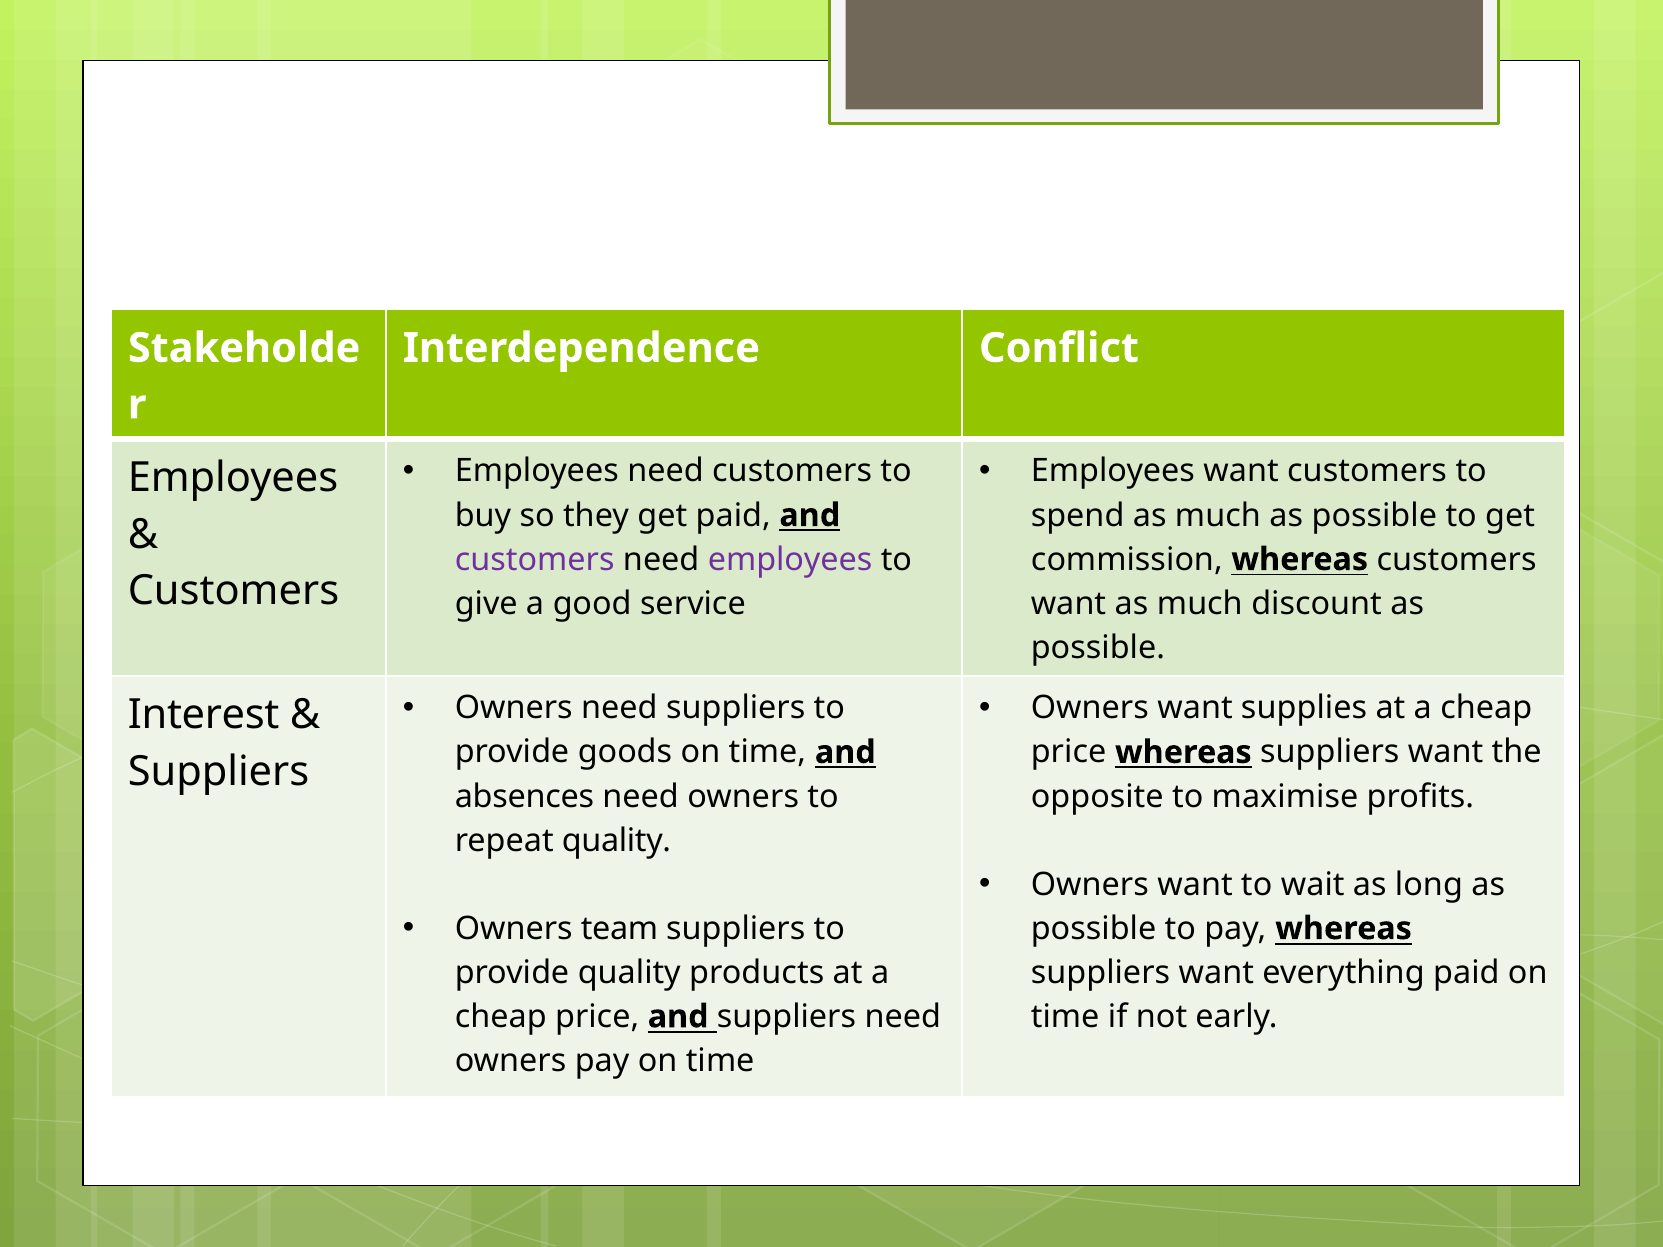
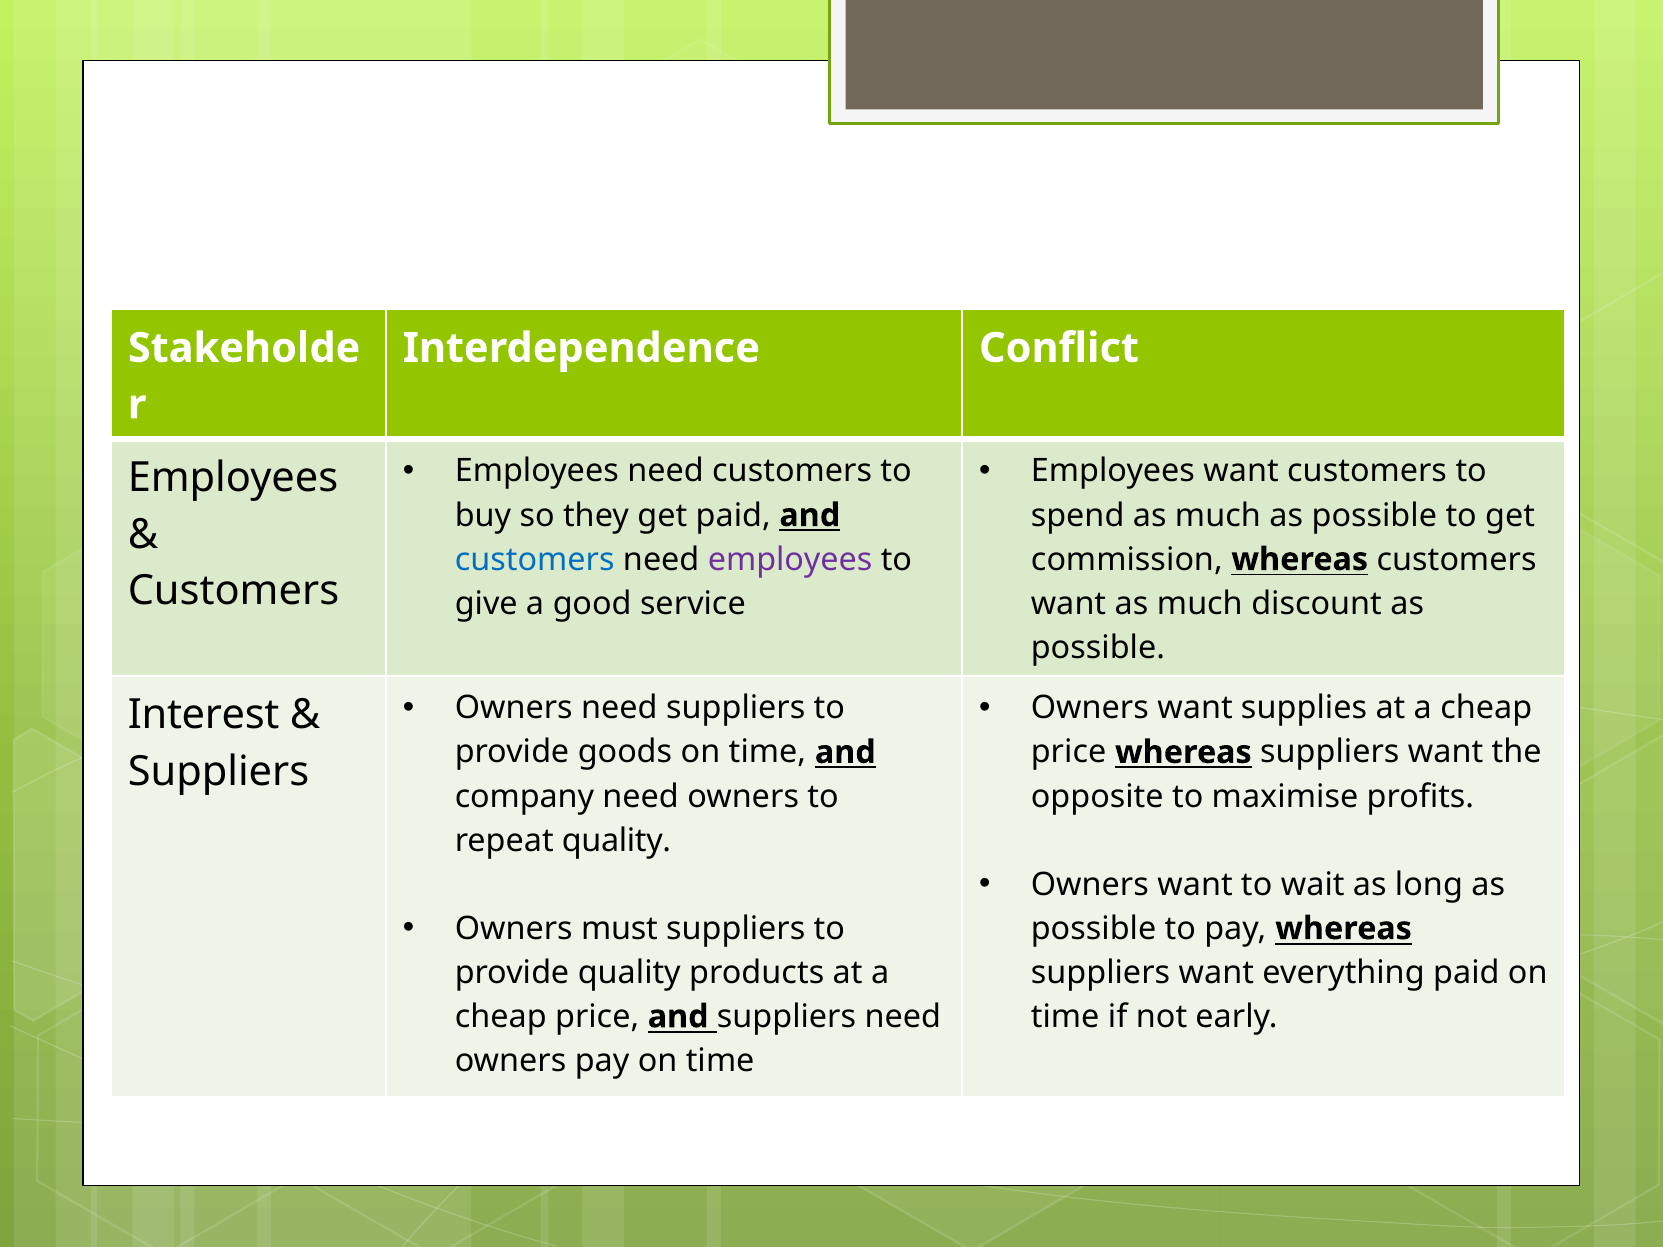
customers colour: purple -> blue (535, 560)
absences: absences -> company (524, 797)
team: team -> must (619, 929)
